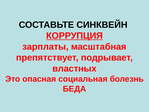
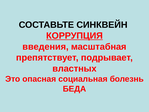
зарплаты: зарплаты -> введения (45, 47)
